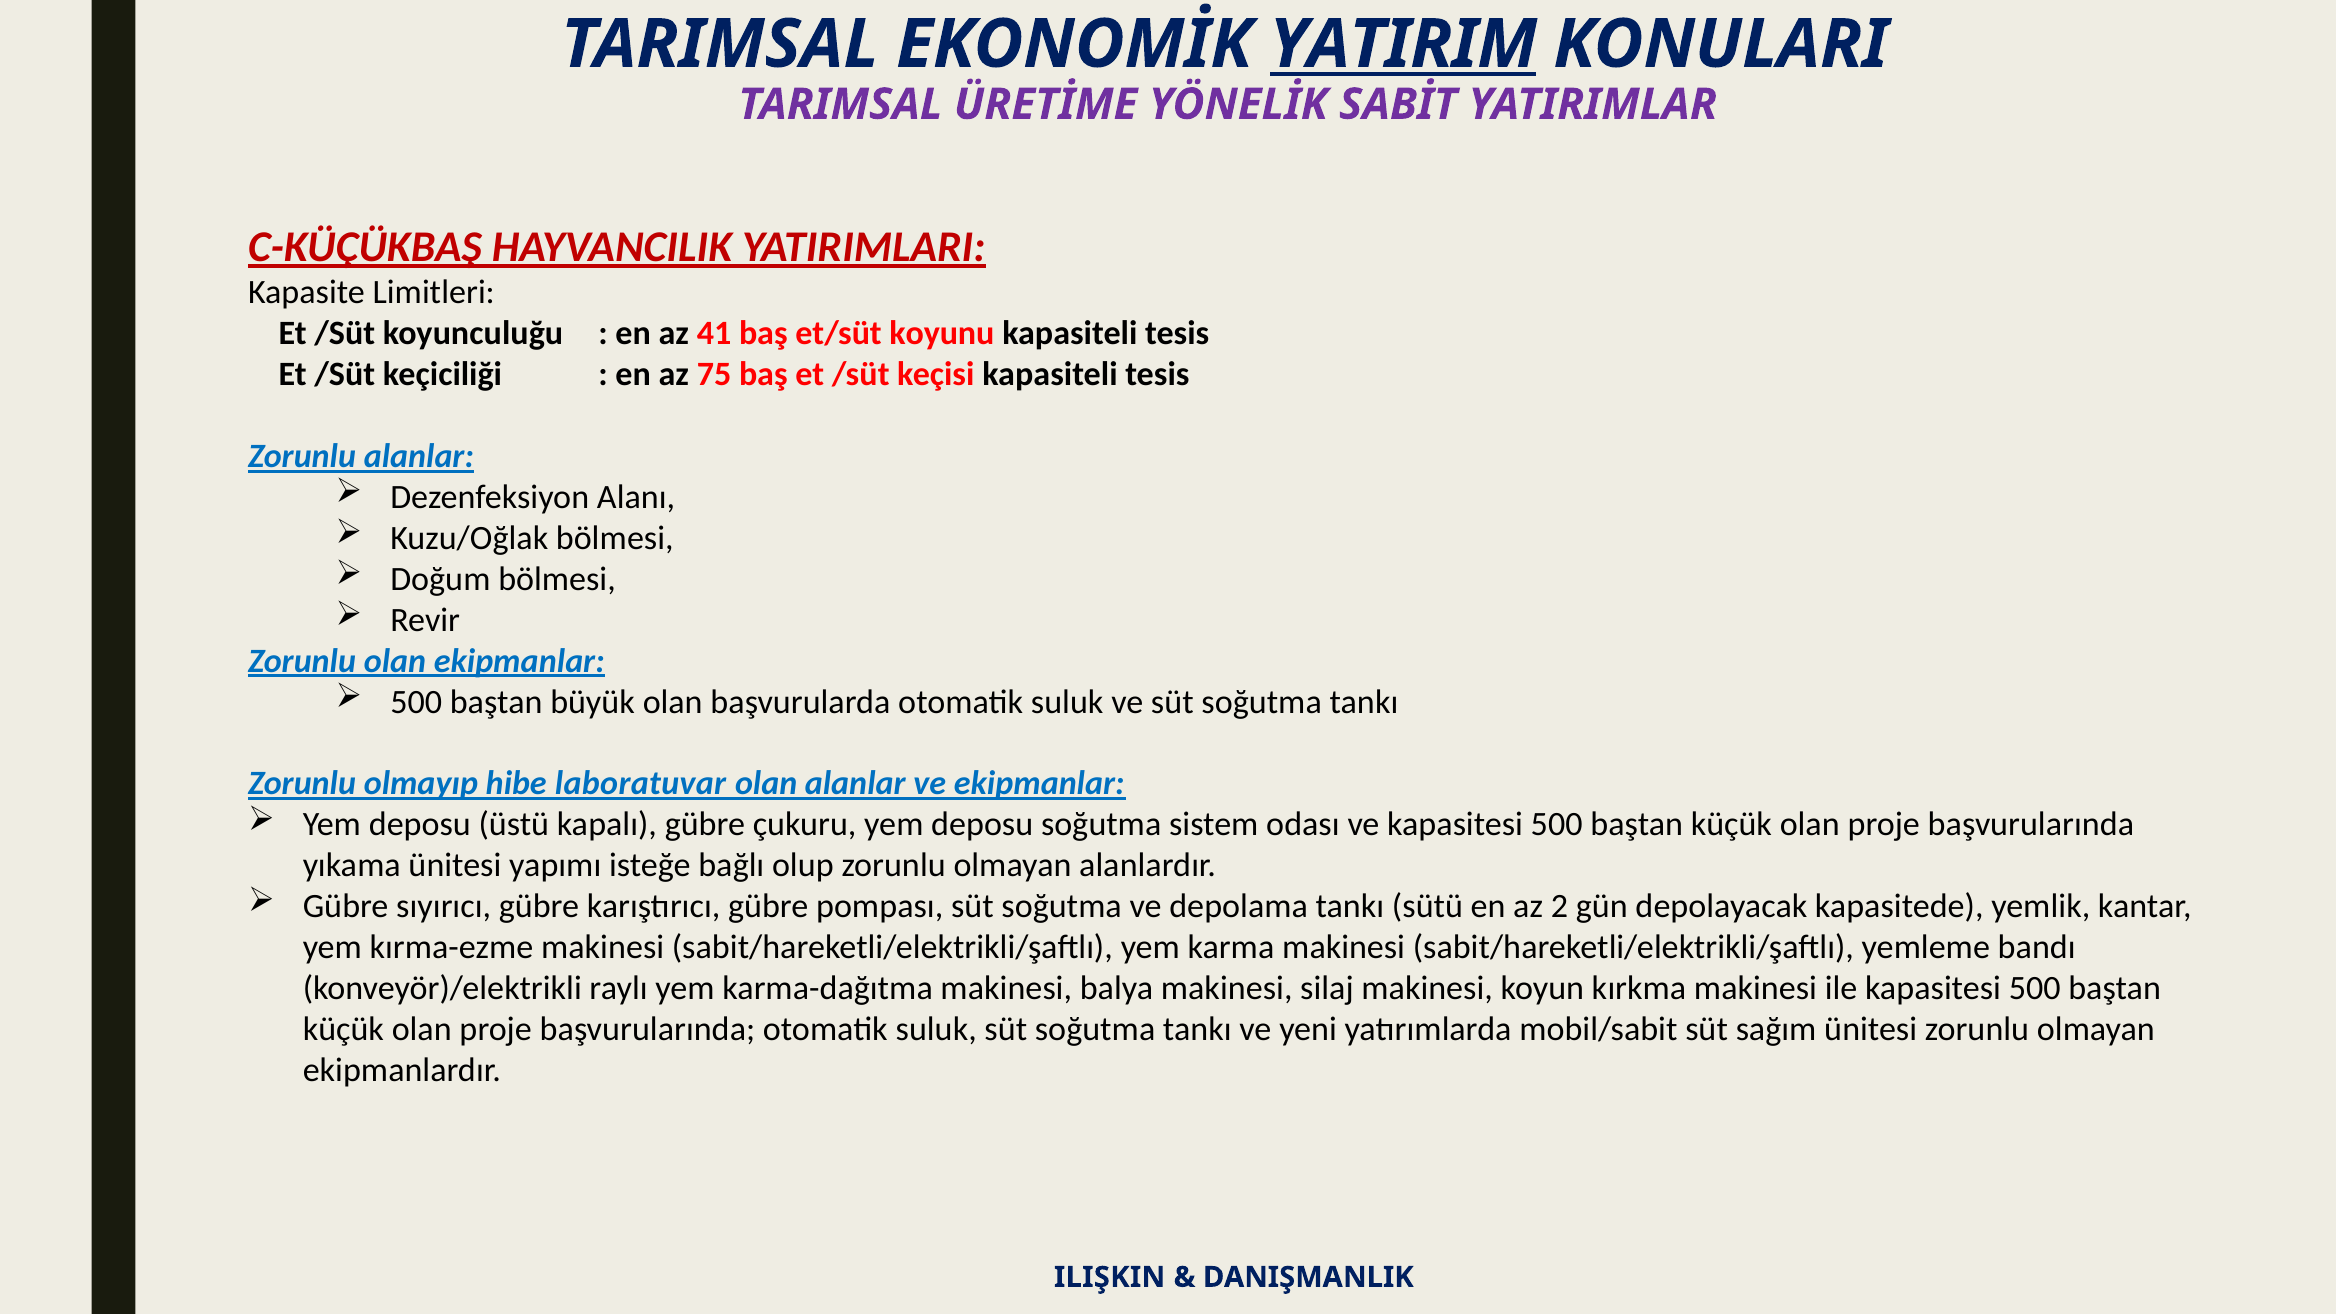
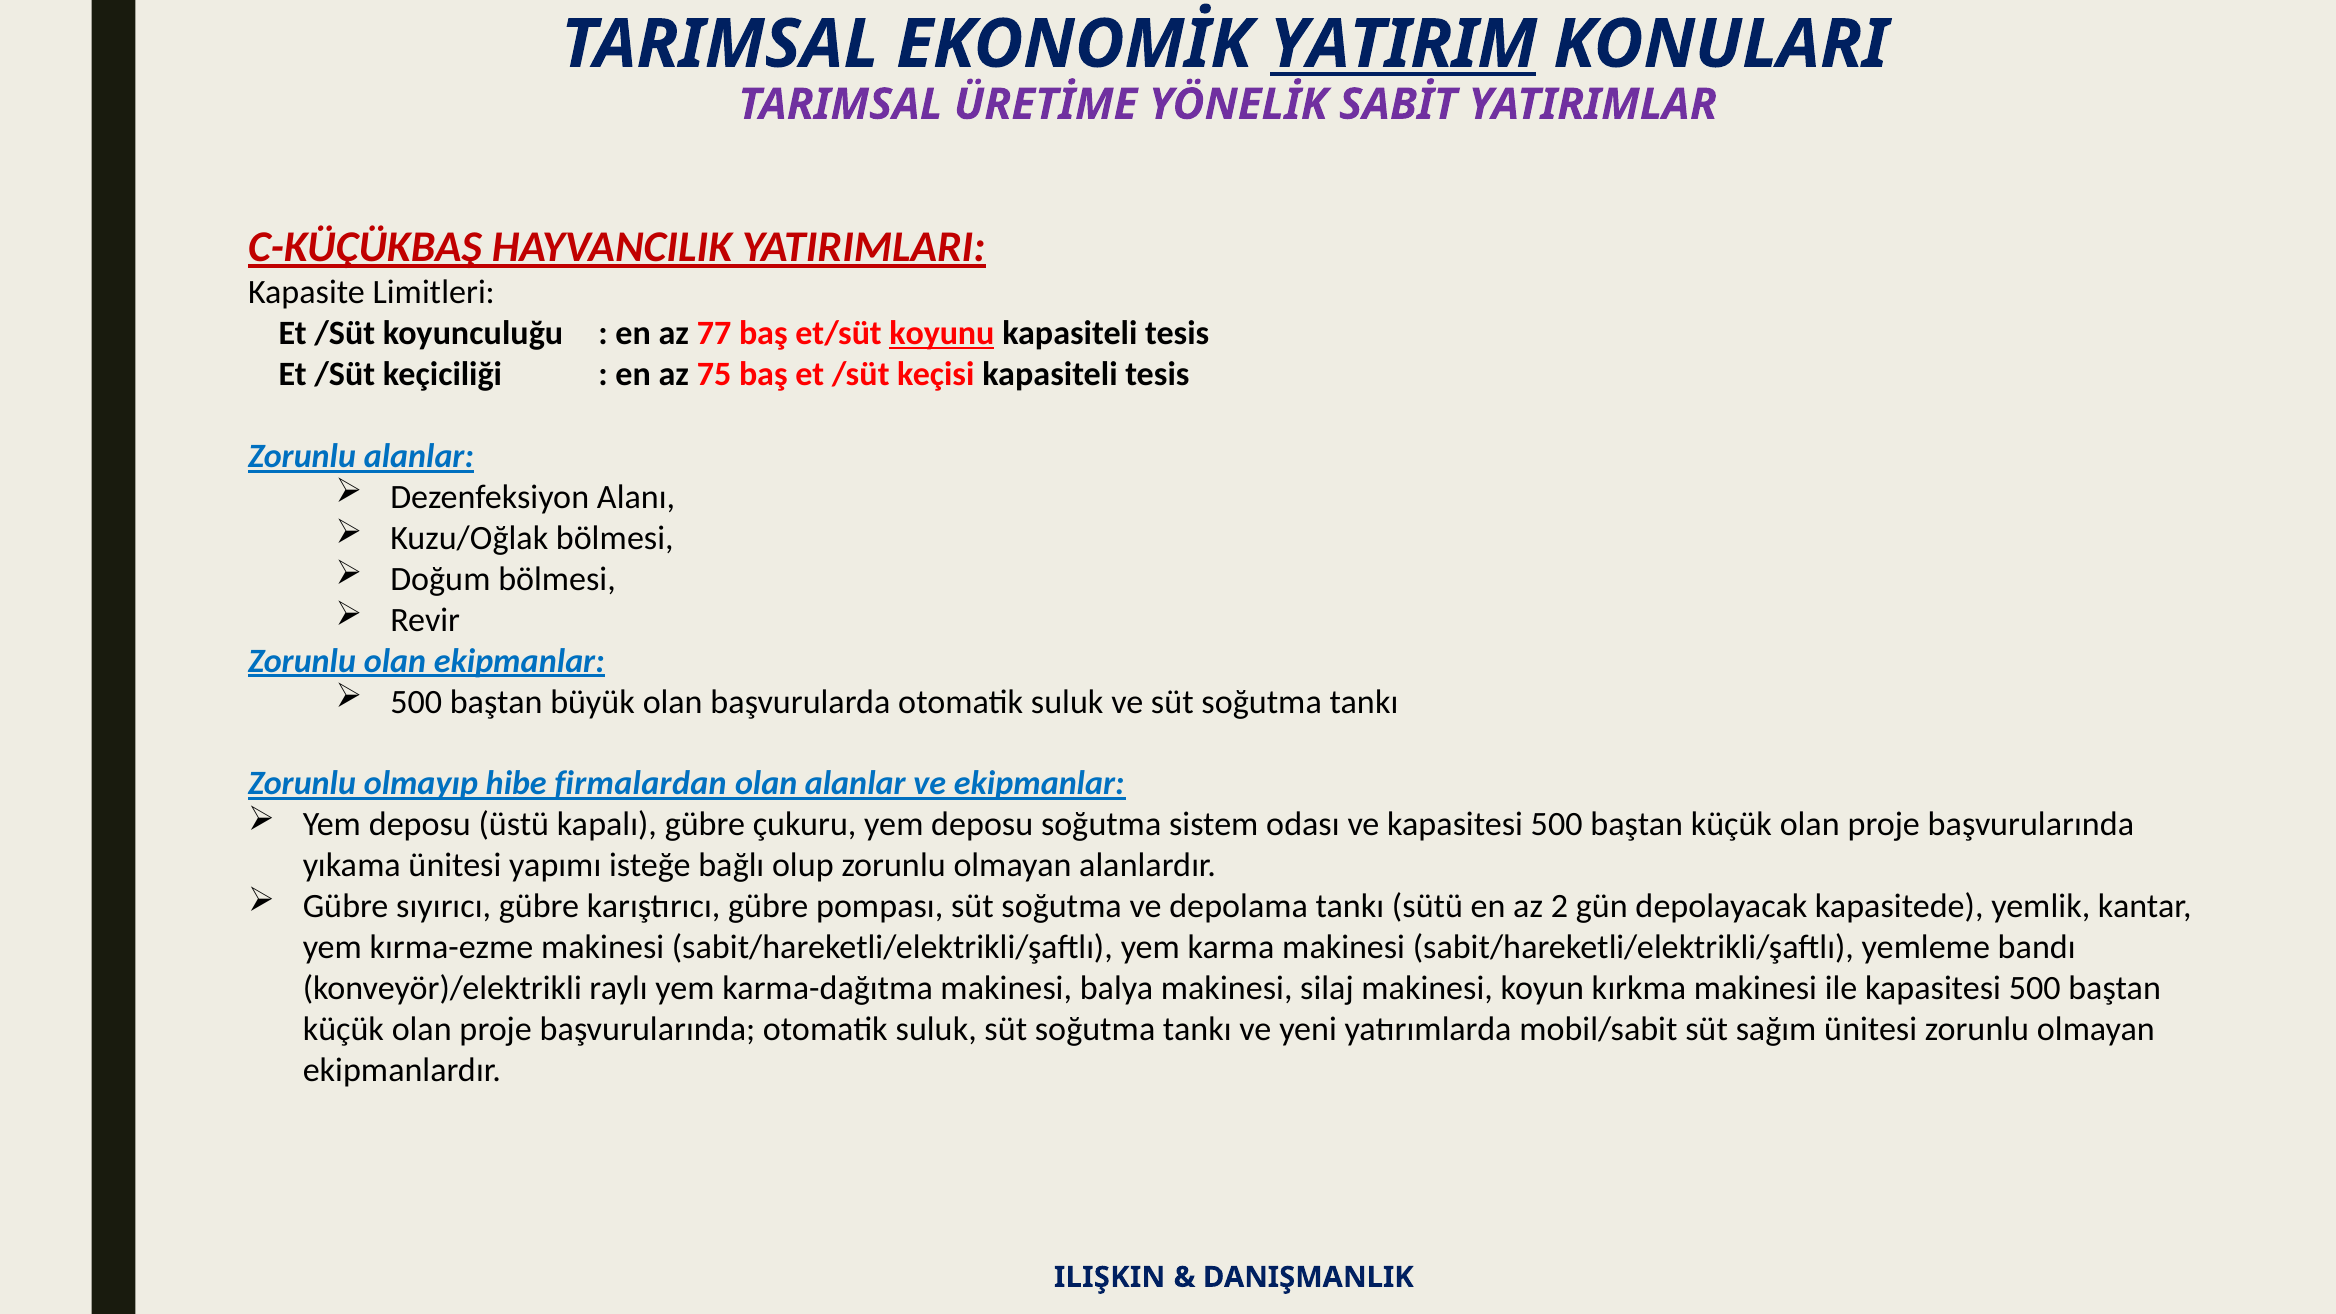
41: 41 -> 77 (714, 334)
koyunu underline: none -> present (942, 334)
laboratuvar: laboratuvar -> firmalardan (641, 784)
